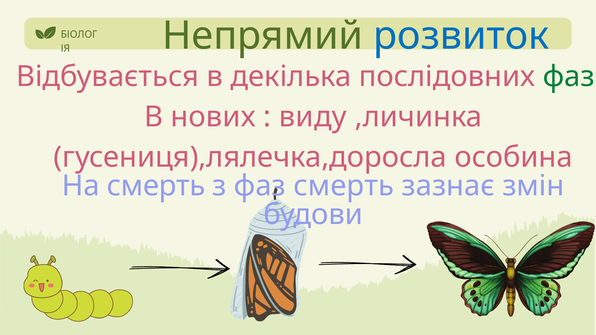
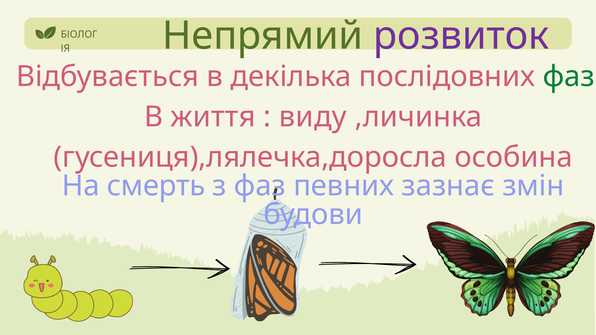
розвиток colour: blue -> purple (461, 36)
нових: нових -> життя (213, 117)
фаз смерть: смерть -> певних (344, 186)
